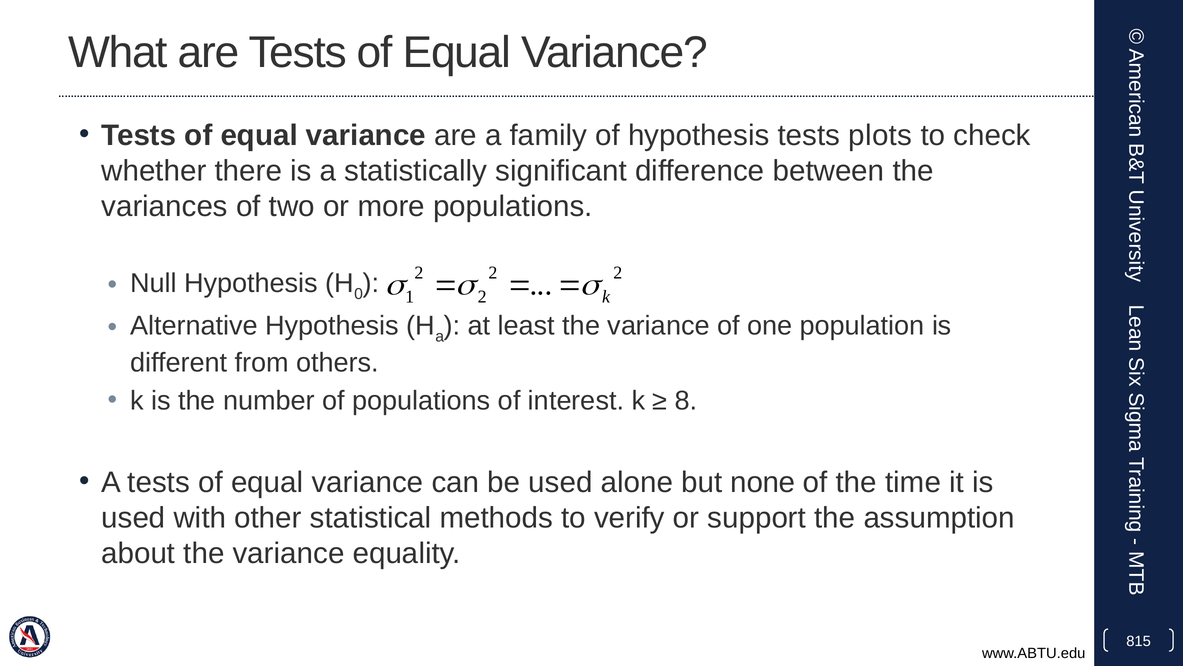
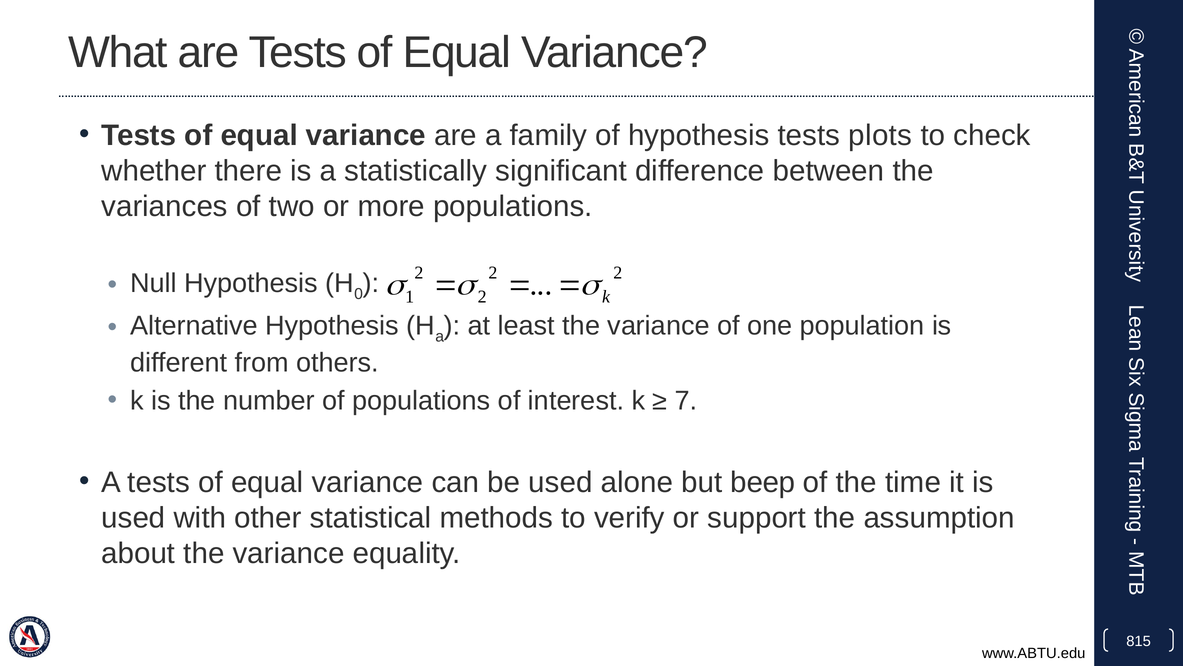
8: 8 -> 7 (686, 400)
none: none -> beep (763, 482)
